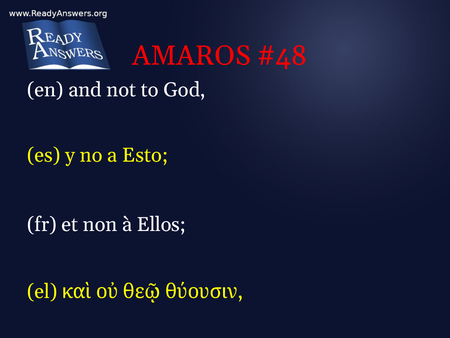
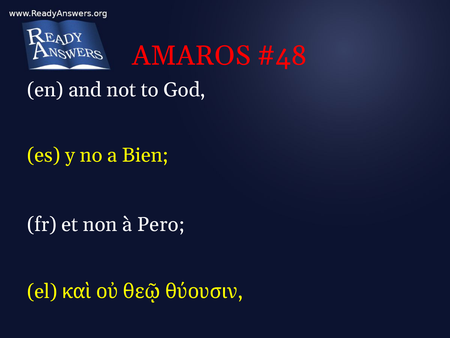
Esto: Esto -> Bien (145, 155)
Ellos: Ellos -> Pero (161, 224)
